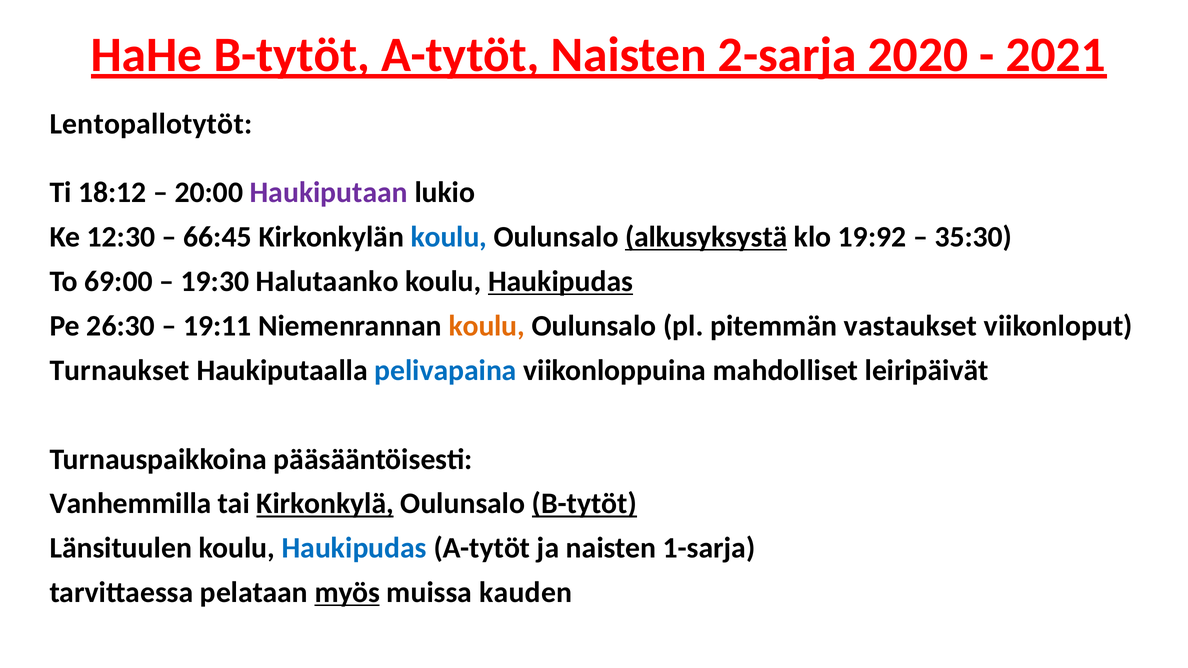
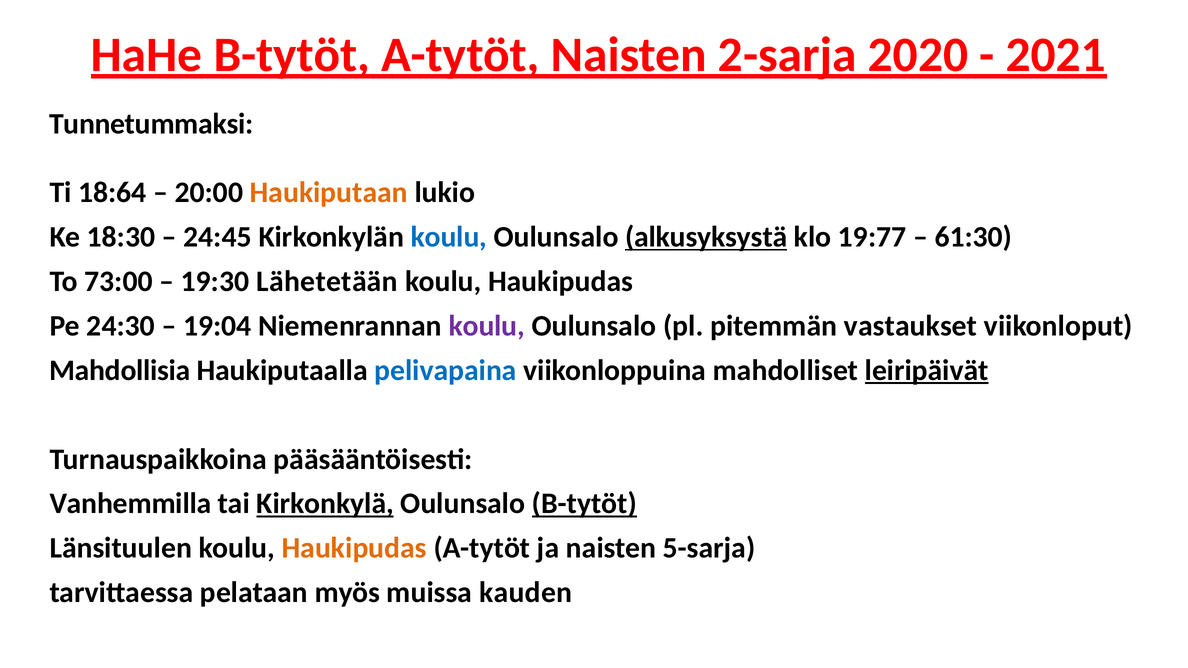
Lentopallotytöt: Lentopallotytöt -> Tunnetummaksi (151, 124)
18:12: 18:12 -> 18:64 (112, 193)
Haukiputaan colour: purple -> orange (329, 193)
12:30: 12:30 -> 18:30 (121, 237)
66:45: 66:45 -> 24:45 (218, 237)
19:92: 19:92 -> 19:77 (872, 237)
35:30: 35:30 -> 61:30 (973, 237)
69:00: 69:00 -> 73:00 (118, 282)
Halutaanko: Halutaanko -> Lähetetään (327, 282)
Haukipudas underline: present -> none (561, 282)
26:30: 26:30 -> 24:30 (121, 326)
19:11: 19:11 -> 19:04 (217, 326)
koulu colour: orange -> purple (487, 326)
Turnaukset: Turnaukset -> Mahdollisia (120, 370)
leiripäivät underline: none -> present (927, 370)
Haukipudas colour: blue -> orange (354, 548)
1-sarja: 1-sarja -> 5-sarja (709, 548)
myös underline: present -> none (347, 593)
